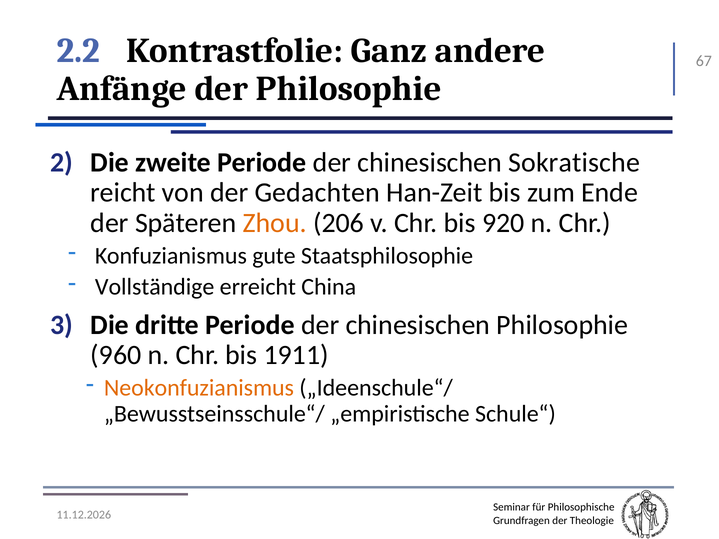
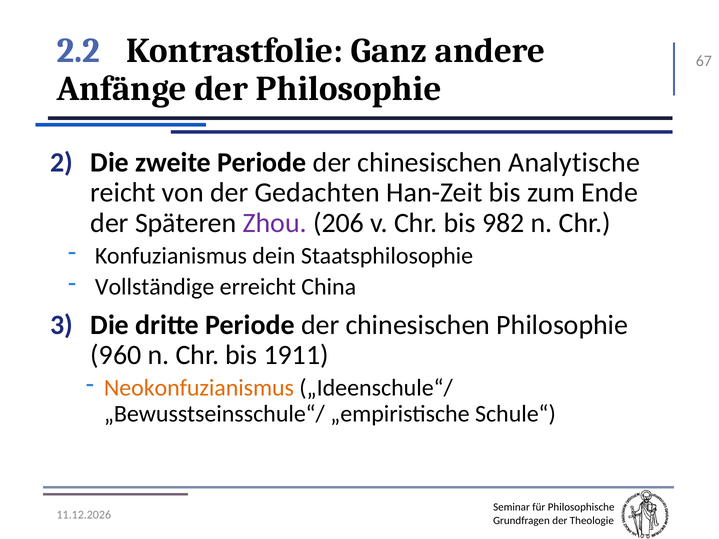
Sokratische: Sokratische -> Analytische (574, 163)
Zhou colour: orange -> purple (275, 223)
920: 920 -> 982 (503, 223)
gute: gute -> dein (274, 256)
